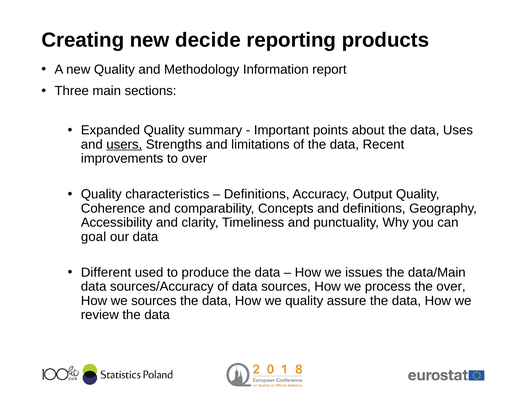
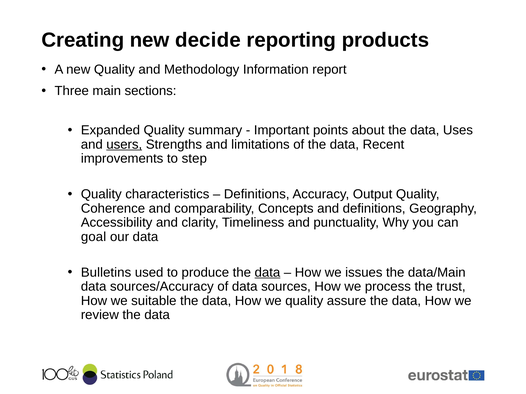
to over: over -> step (194, 159)
Different: Different -> Bulletins (106, 273)
data underline: none -> present (267, 273)
the over: over -> trust (451, 287)
we sources: sources -> suitable (154, 301)
